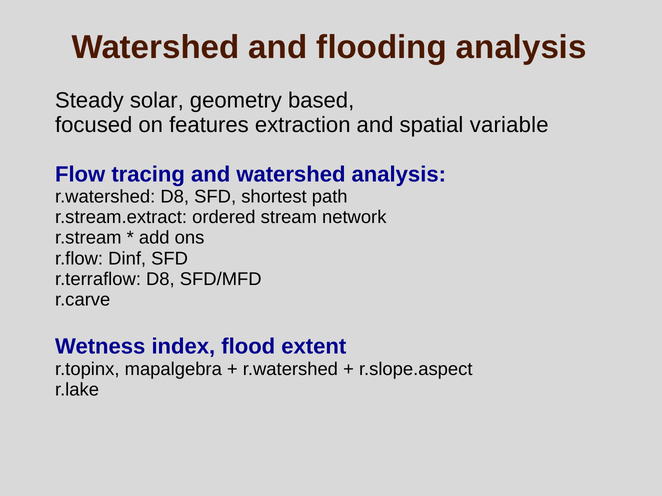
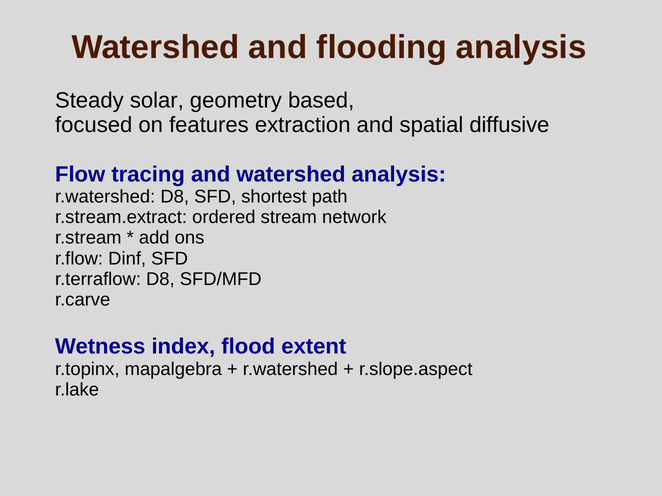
variable: variable -> diffusive (509, 125)
